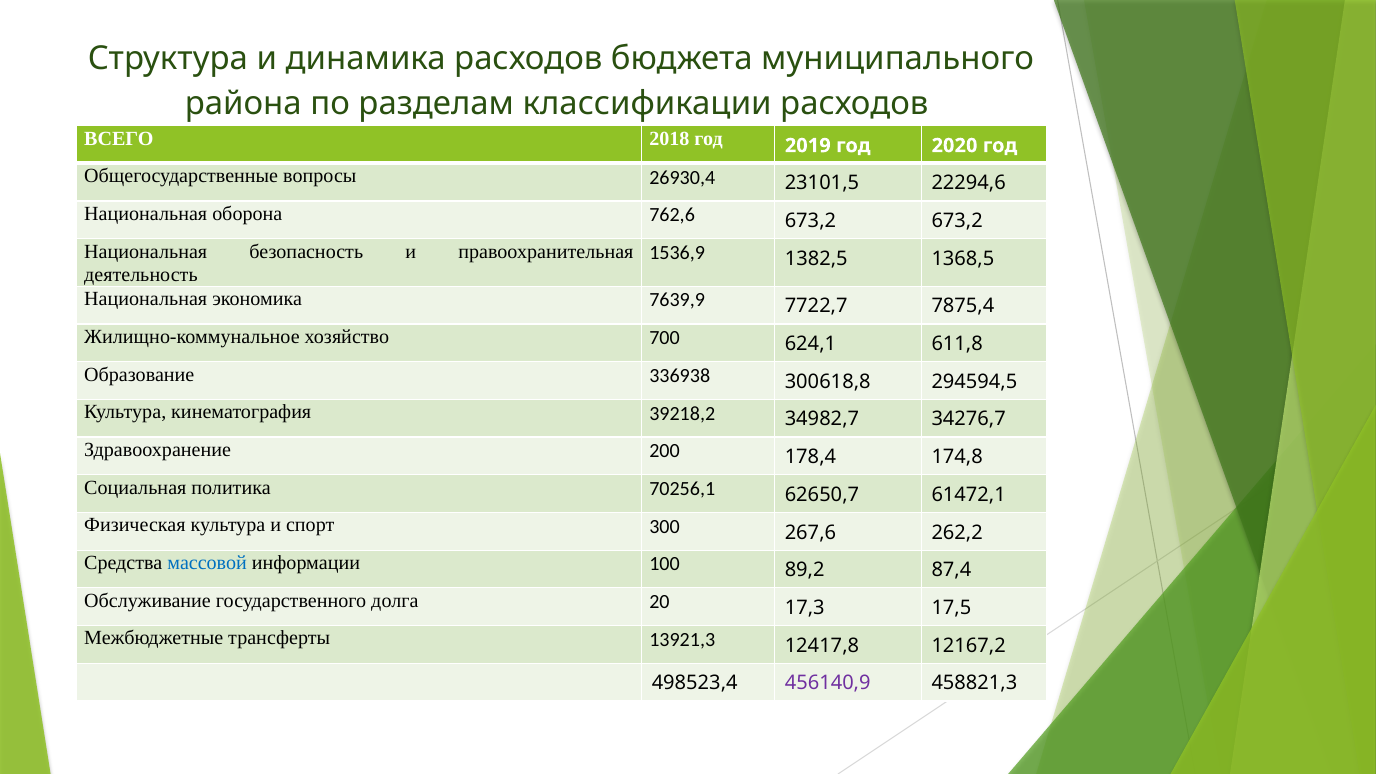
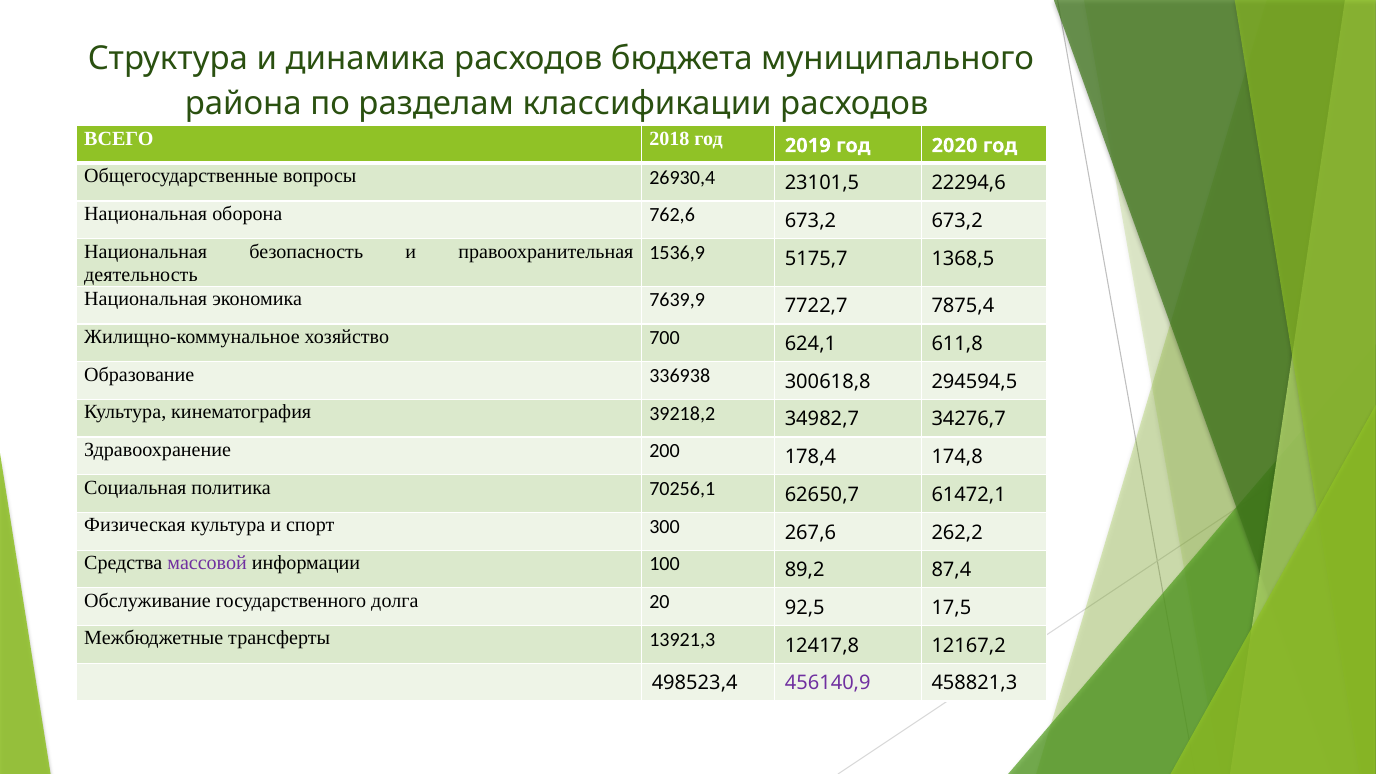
1382,5: 1382,5 -> 5175,7 (816, 259)
массовой colour: blue -> purple (207, 563)
17,3: 17,3 -> 92,5 (805, 608)
